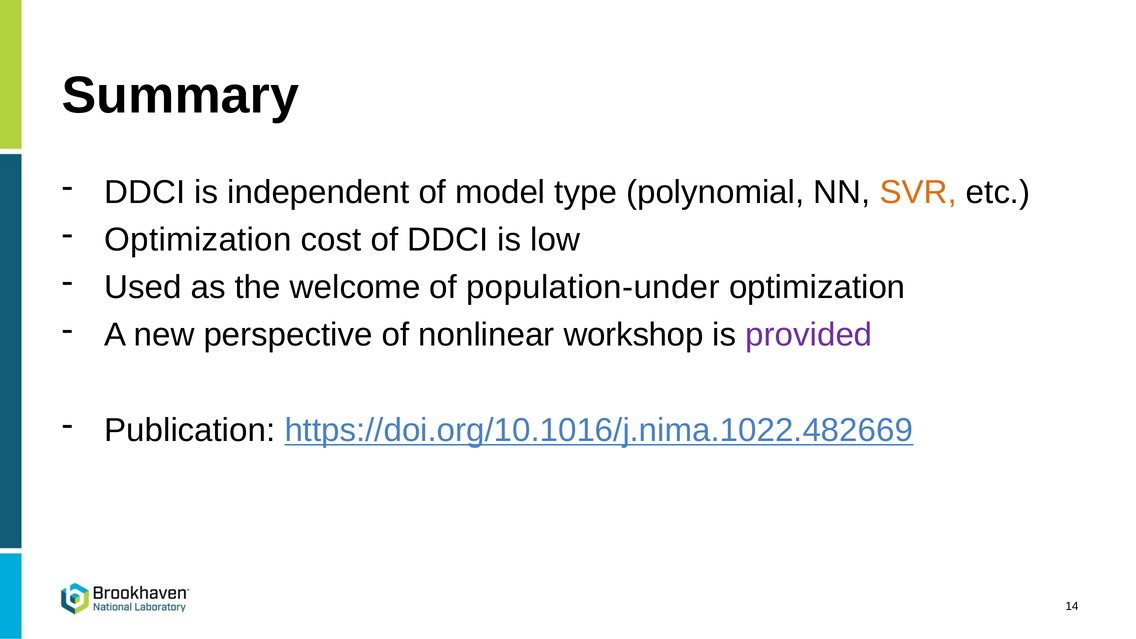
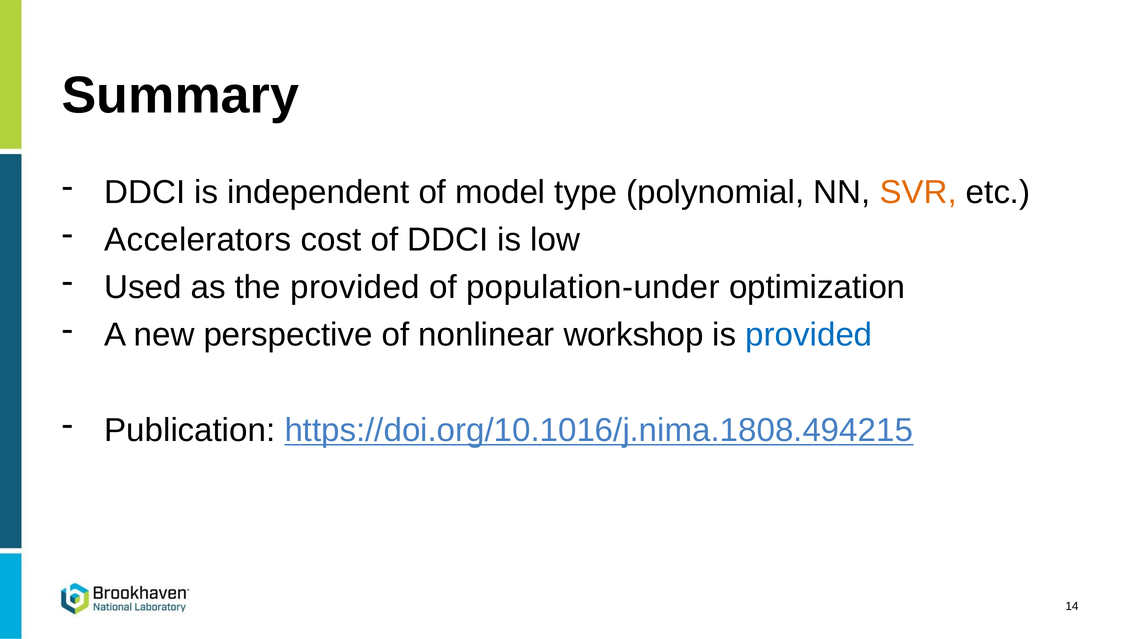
Optimization: Optimization -> Accelerators (198, 240)
the welcome: welcome -> provided (355, 287)
provided colour: purple -> blue (809, 335)
https://doi.org/10.1016/j.nima.1022.482669: https://doi.org/10.1016/j.nima.1022.482669 -> https://doi.org/10.1016/j.nima.1808.494215 (599, 430)
